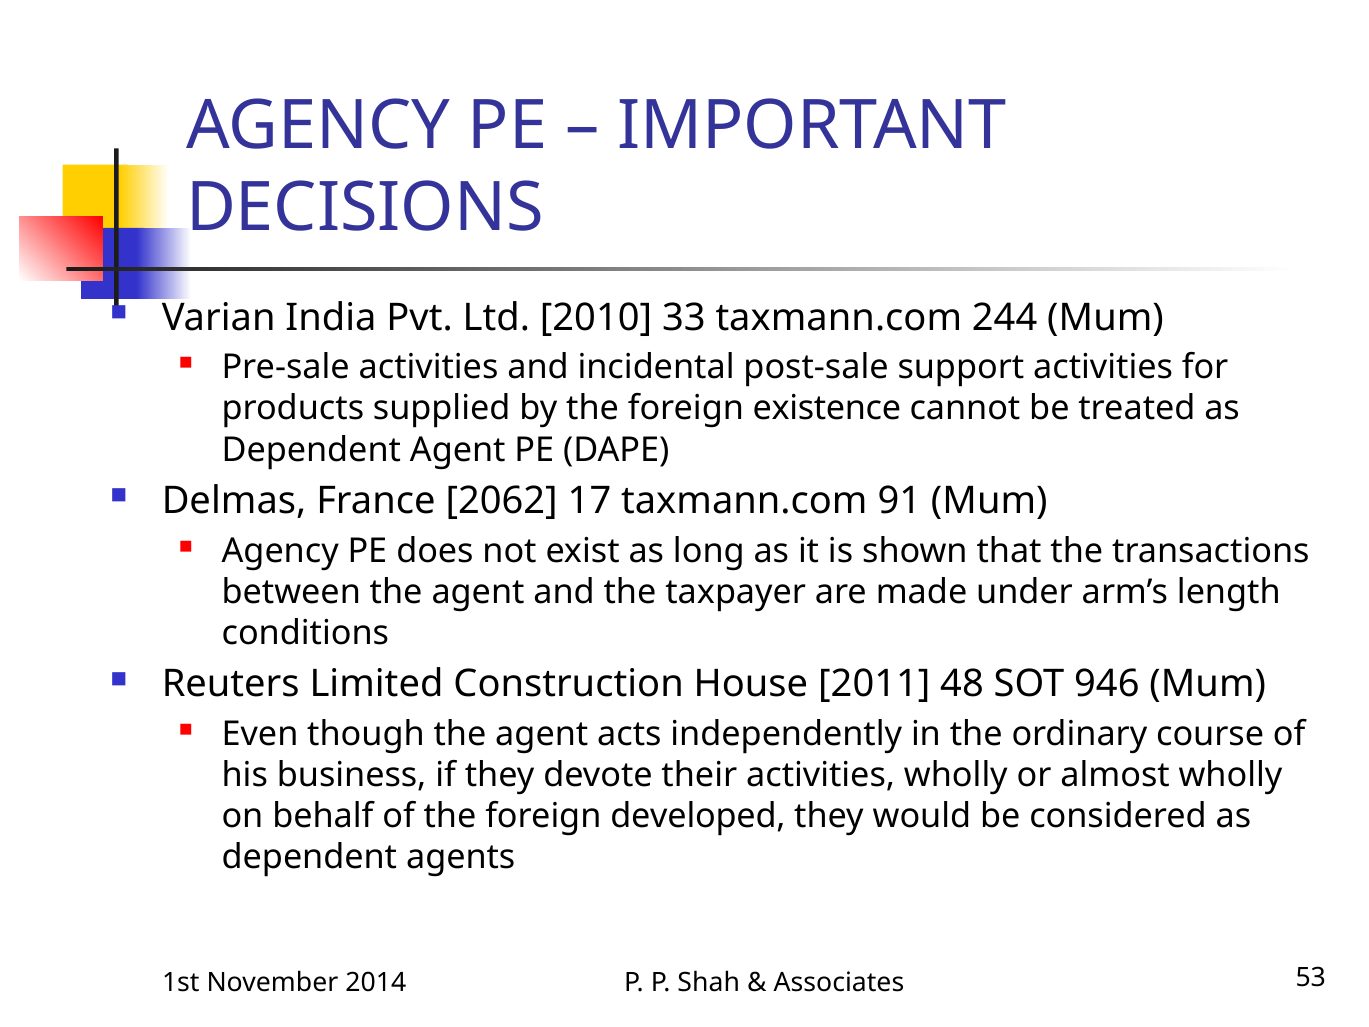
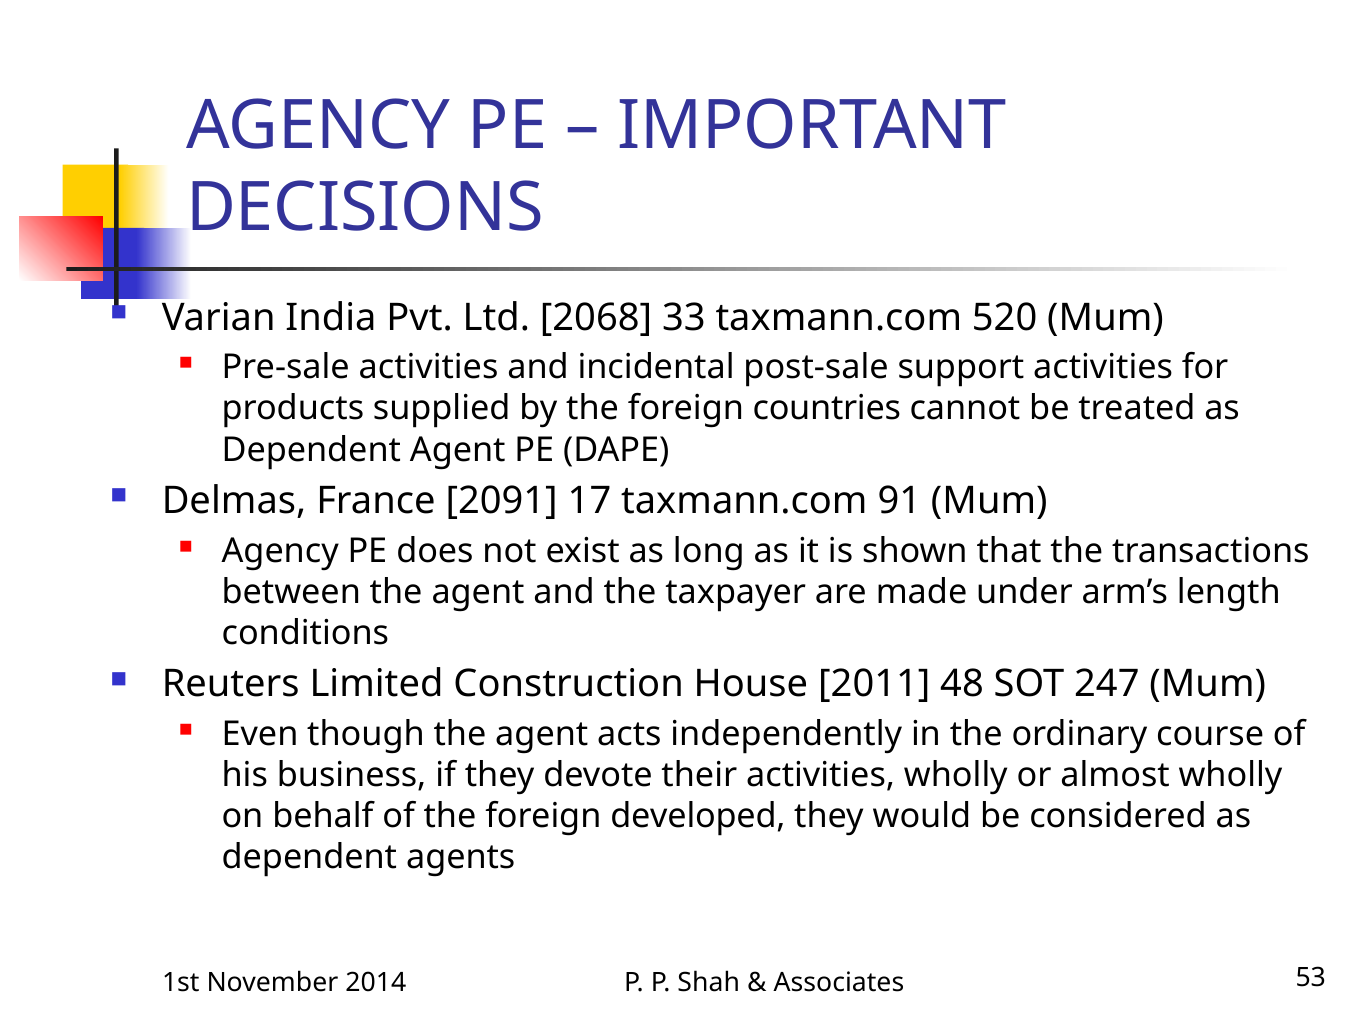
2010: 2010 -> 2068 (596, 318)
244: 244 -> 520 (1005, 318)
existence: existence -> countries (827, 409)
2062: 2062 -> 2091 (502, 501)
946: 946 -> 247 (1107, 684)
